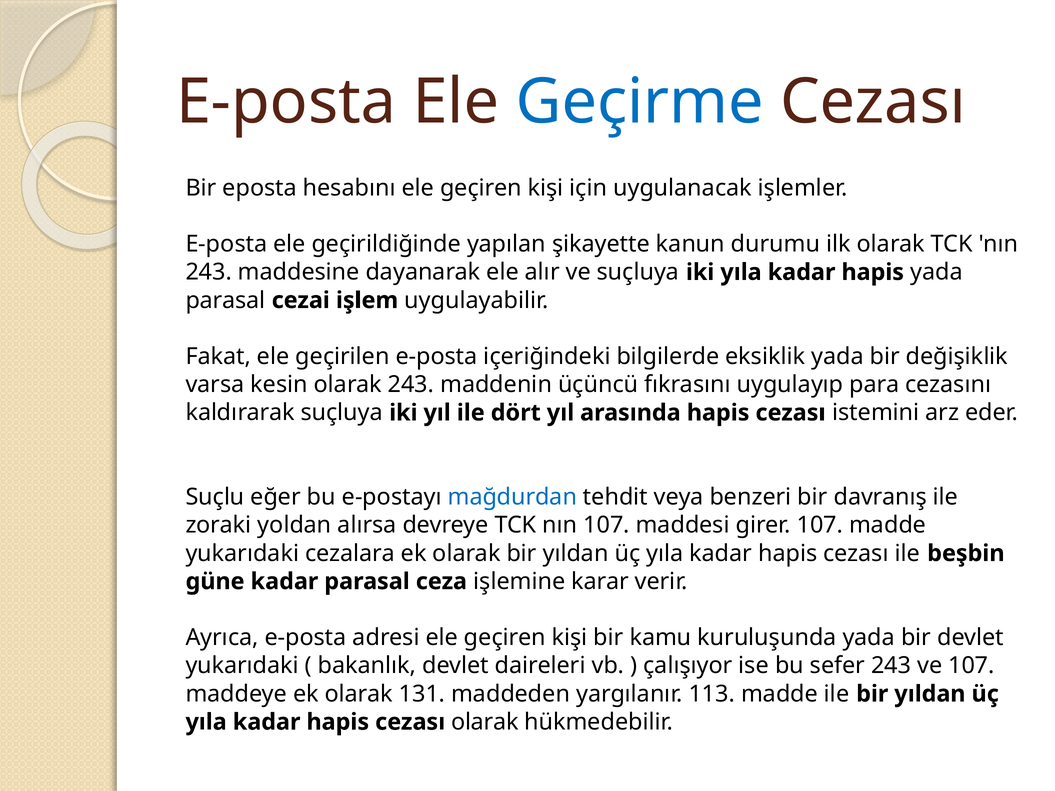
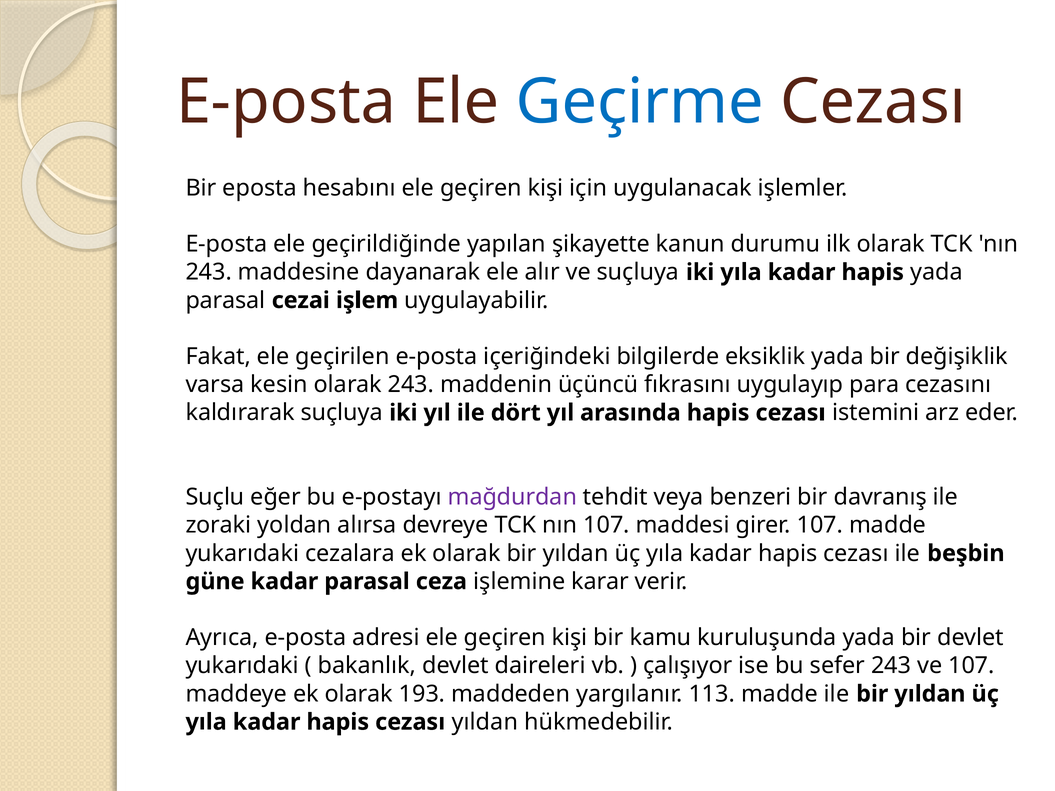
mağdurdan colour: blue -> purple (512, 497)
131: 131 -> 193 (422, 694)
cezası olarak: olarak -> yıldan (485, 722)
